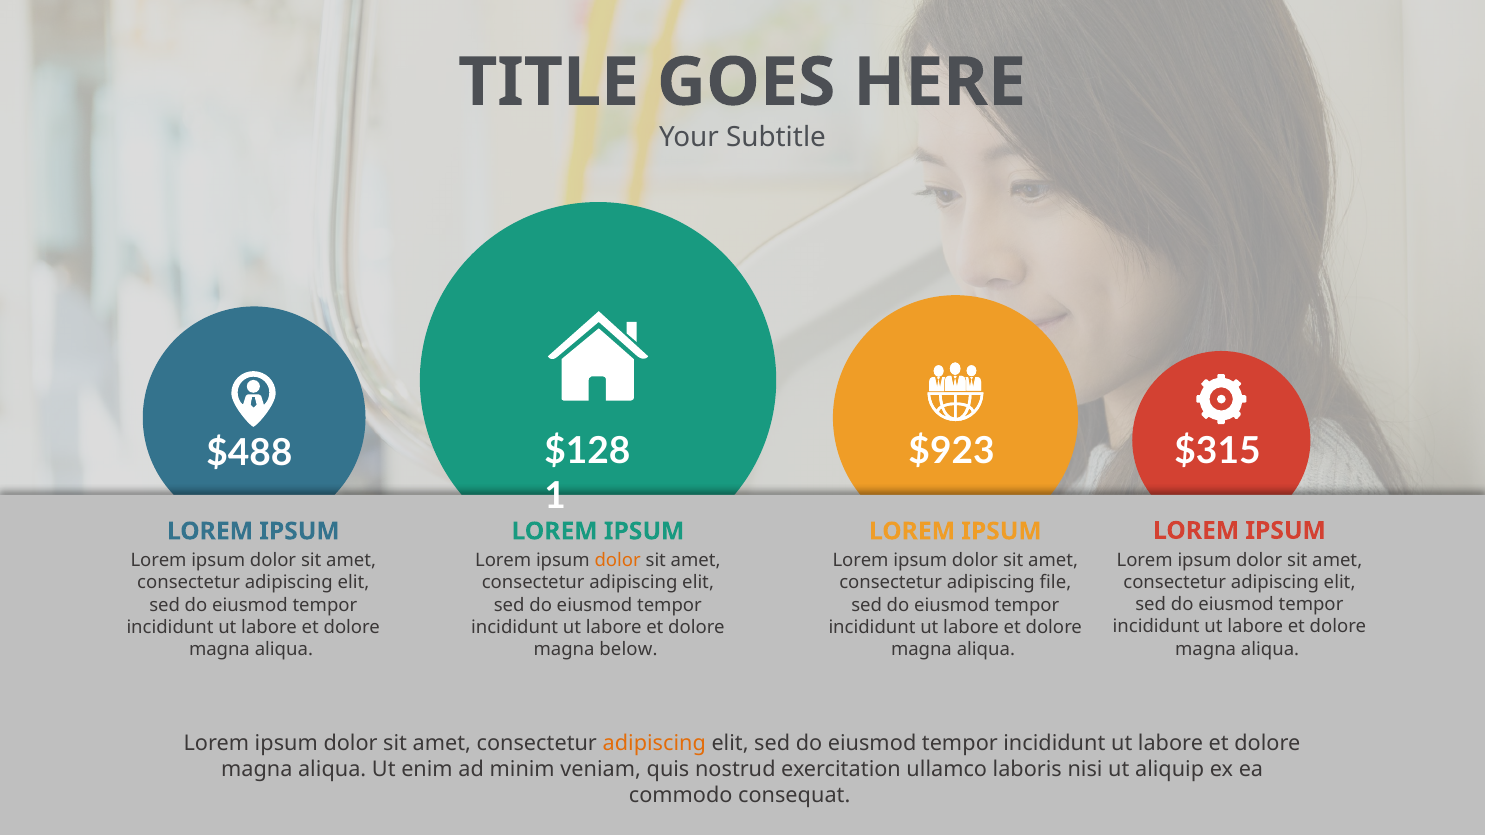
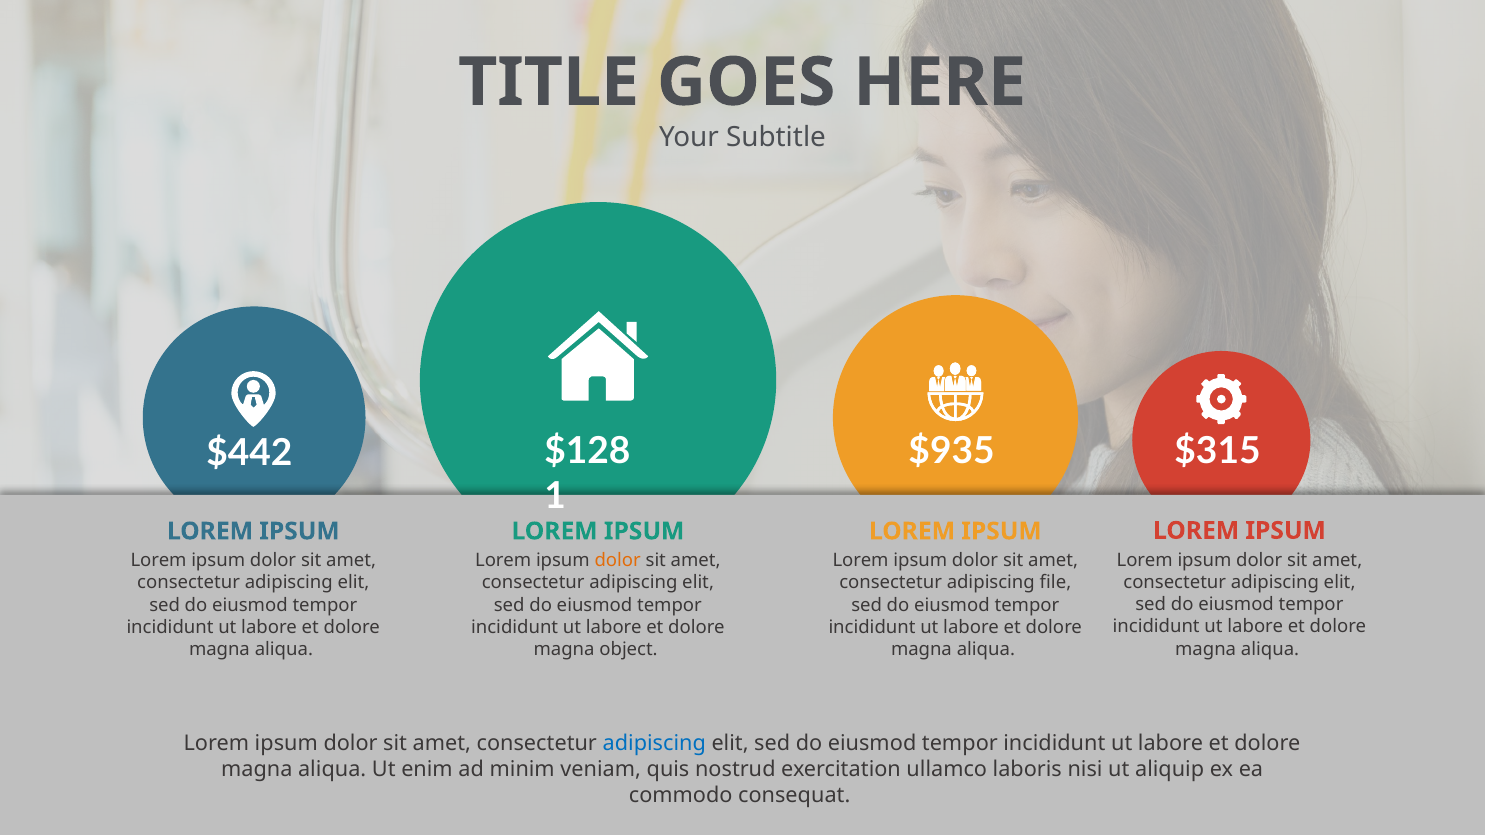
$923: $923 -> $935 (952, 452)
$488: $488 -> $442 (249, 453)
below: below -> object (629, 650)
adipiscing colour: orange -> blue (654, 743)
